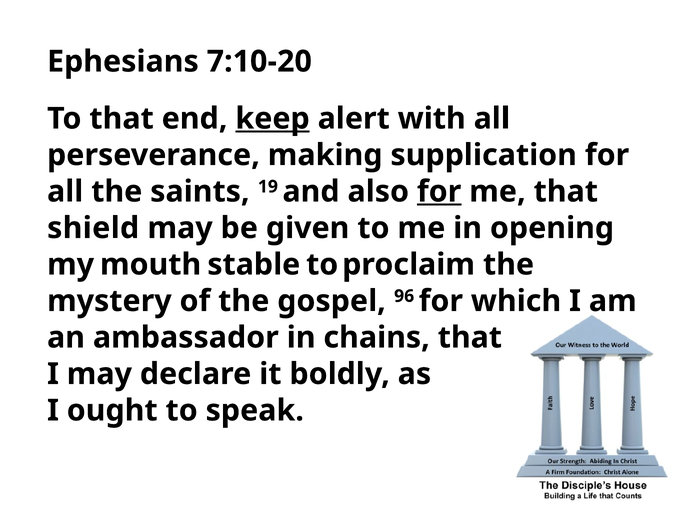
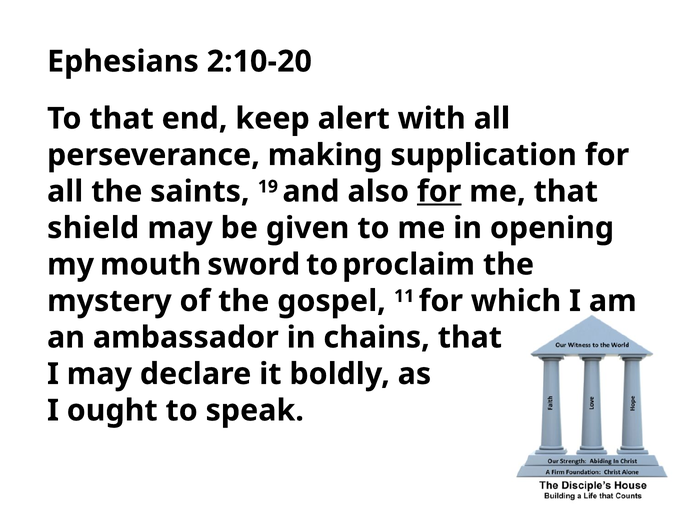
7:10-20: 7:10-20 -> 2:10-20 (259, 62)
keep underline: present -> none (273, 119)
stable: stable -> sword (254, 265)
96: 96 -> 11 (404, 296)
